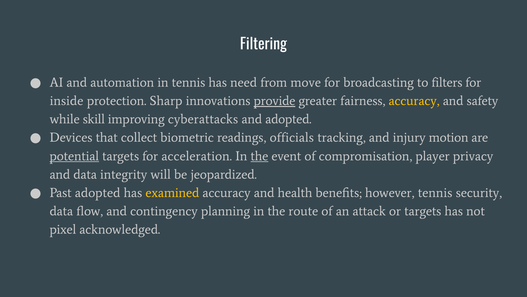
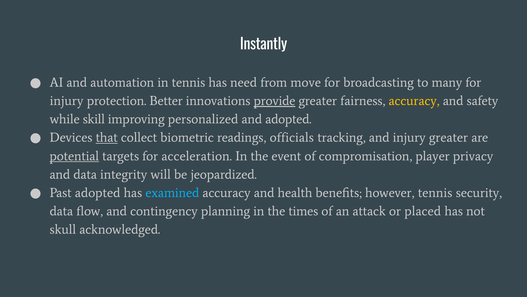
Filtering: Filtering -> Instantly (264, 44)
filters: filters -> many (447, 82)
inside: inside -> injury (67, 101)
Sharp: Sharp -> Better (166, 101)
cyberattacks: cyberattacks -> personalized (203, 119)
that underline: none -> present (107, 137)
injury motion: motion -> greater (449, 137)
the underline: present -> none (259, 156)
examined colour: yellow -> light blue (172, 192)
route: route -> times (303, 211)
or targets: targets -> placed (423, 211)
pixel: pixel -> skull (63, 229)
